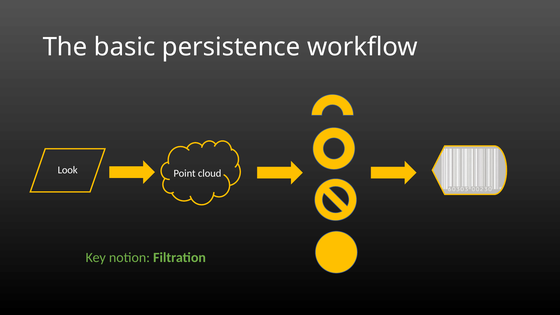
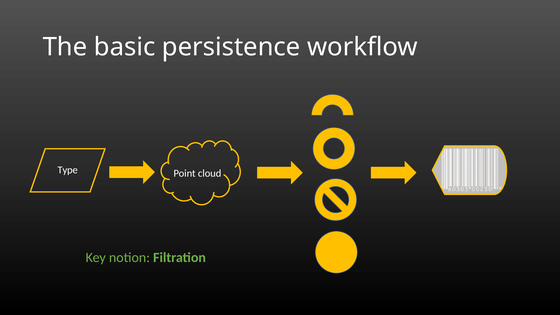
Look: Look -> Type (68, 170)
